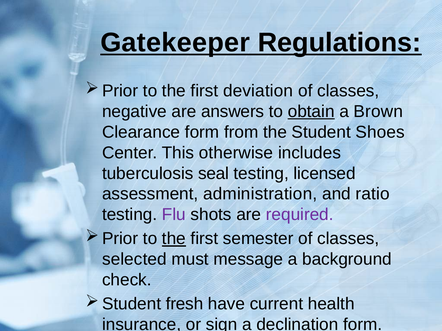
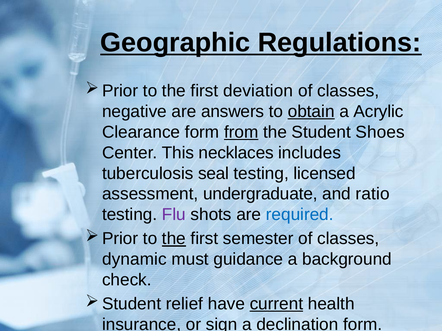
Gatekeeper: Gatekeeper -> Geographic (175, 43)
Brown: Brown -> Acrylic (378, 112)
from underline: none -> present (241, 132)
otherwise: otherwise -> necklaces (236, 153)
administration: administration -> undergraduate (260, 194)
required colour: purple -> blue (300, 215)
selected: selected -> dynamic (134, 260)
message: message -> guidance (248, 260)
fresh: fresh -> relief (184, 304)
current underline: none -> present (276, 304)
